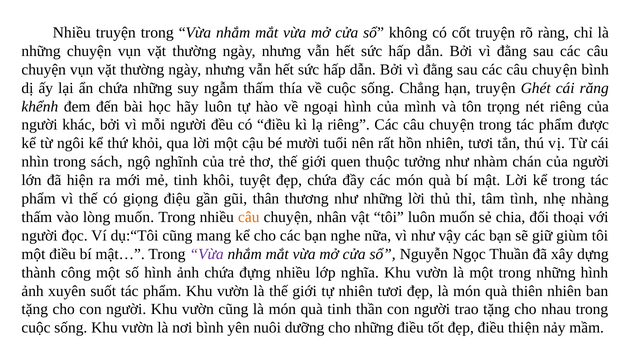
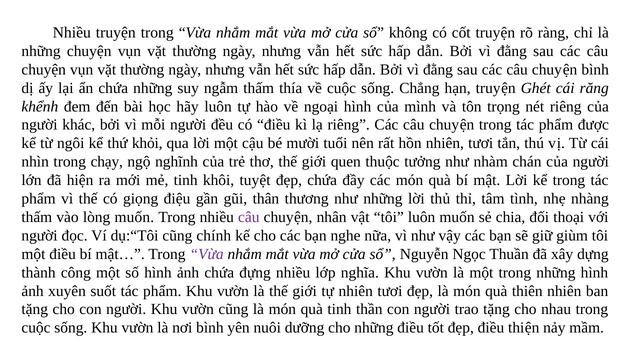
sách: sách -> chạy (107, 162)
câu colour: orange -> purple (249, 217)
mang: mang -> chính (214, 236)
